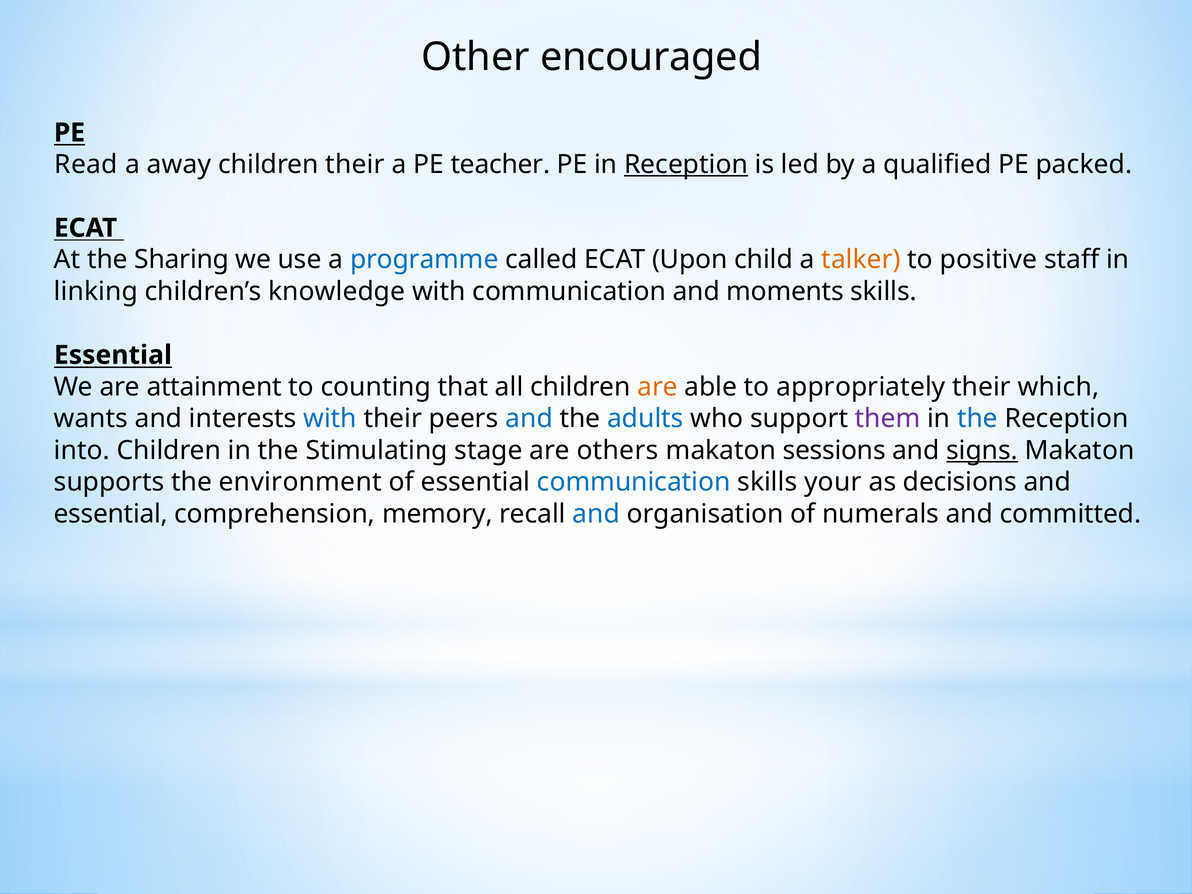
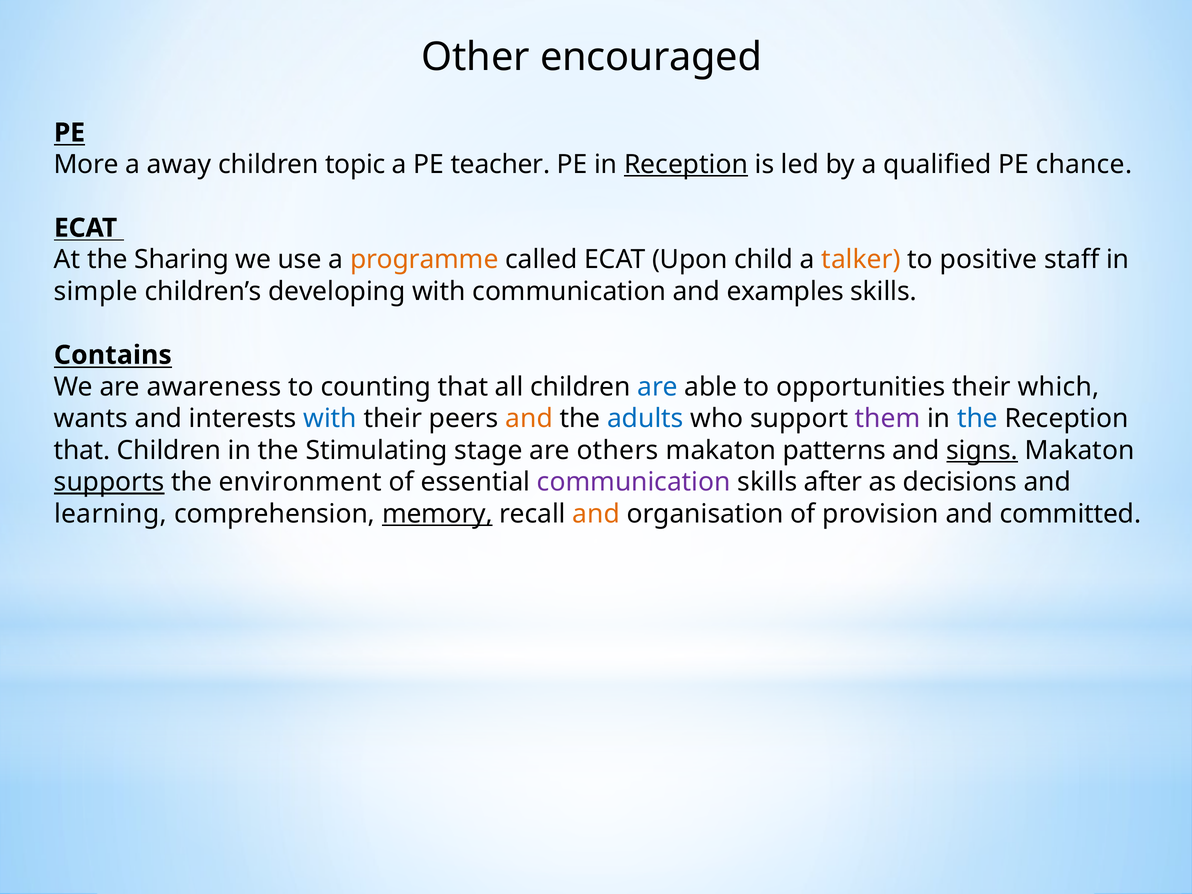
Read: Read -> More (86, 164)
children their: their -> topic (355, 164)
packed: packed -> chance (1084, 164)
programme colour: blue -> orange (424, 260)
linking: linking -> simple (96, 292)
knowledge: knowledge -> developing (337, 292)
moments: moments -> examples (785, 292)
Essential: Essential -> Contains (113, 355)
attainment: attainment -> awareness (214, 387)
are colour: orange -> blue (658, 387)
appropriately: appropriately -> opportunities (861, 387)
and colour: blue -> orange (529, 419)
into: into -> that (82, 450)
sessions: sessions -> patterns (834, 450)
supports underline: none -> present (109, 482)
communication colour: blue -> purple (634, 482)
your: your -> after (833, 482)
essential: essential -> learning (110, 514)
memory underline: none -> present (437, 514)
and colour: blue -> orange (596, 514)
numerals: numerals -> provision (880, 514)
